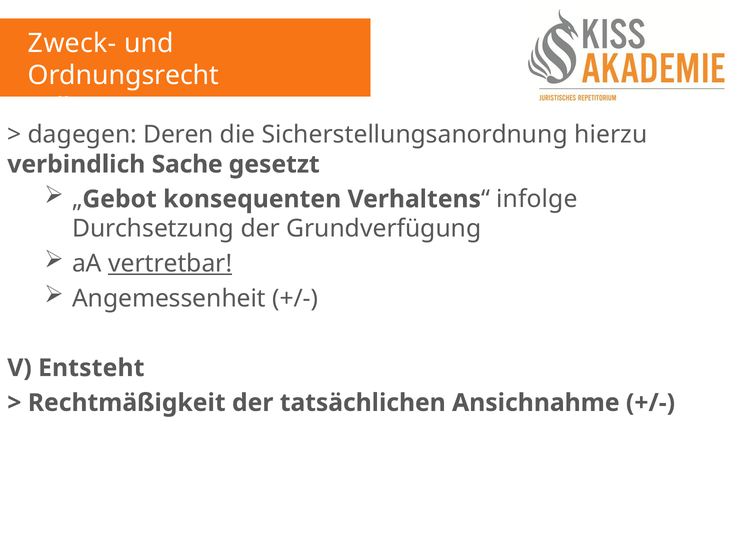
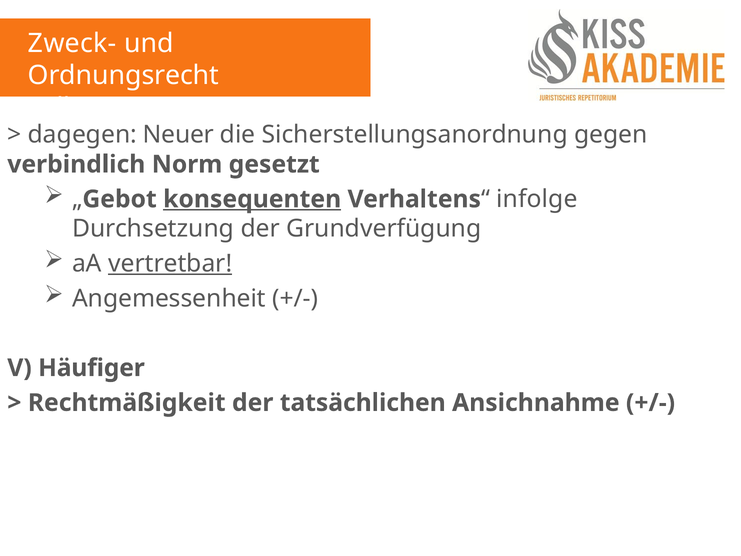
Deren: Deren -> Neuer (179, 135)
hierzu: hierzu -> gegen (611, 135)
Sache: Sache -> Norm (187, 164)
konsequenten underline: none -> present (252, 199)
Entsteht: Entsteht -> Häufiger (91, 368)
